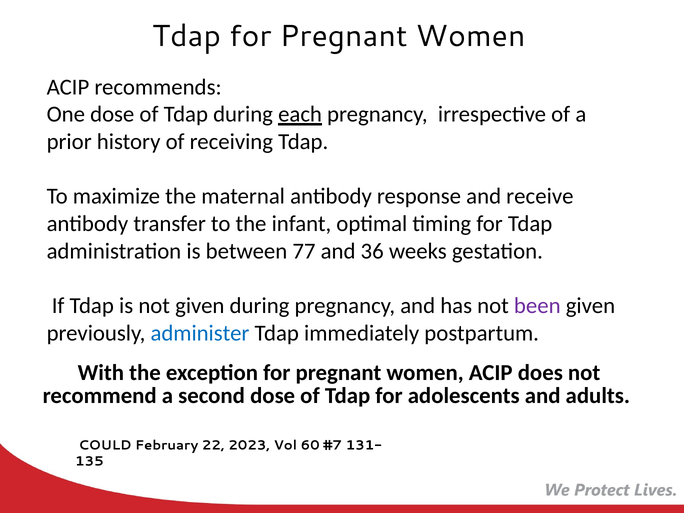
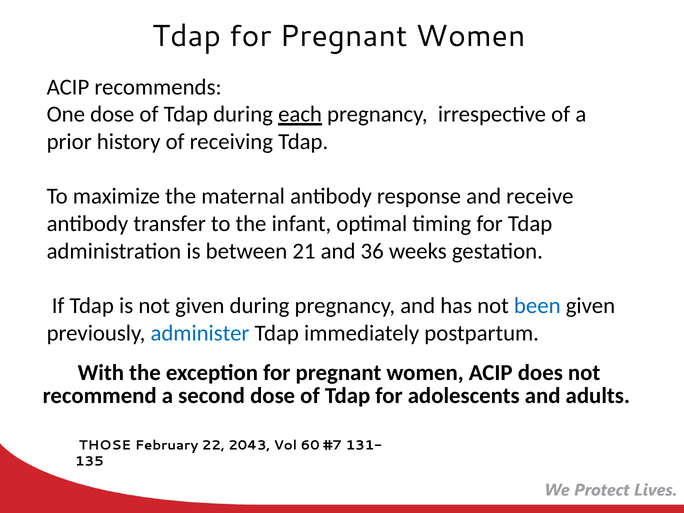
77: 77 -> 21 (304, 251)
been colour: purple -> blue (537, 306)
COULD: COULD -> THOSE (105, 445)
2023: 2023 -> 2043 (249, 445)
